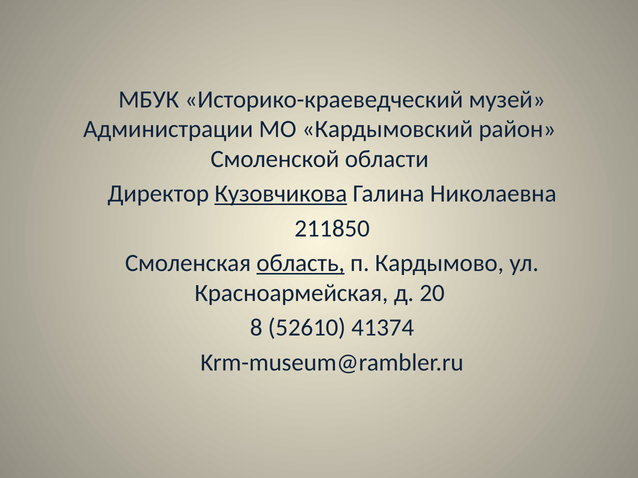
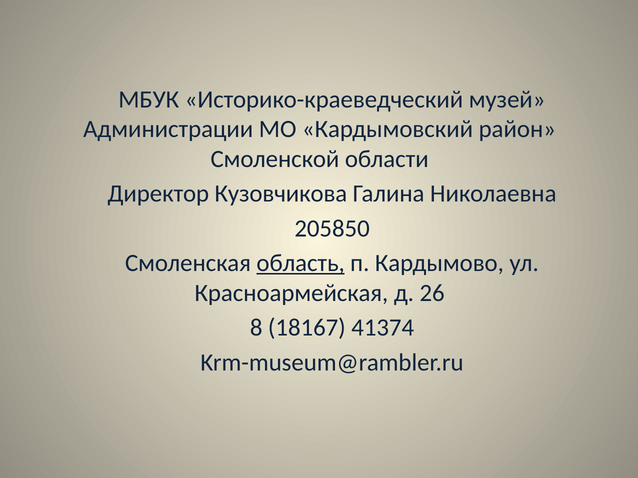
Кузовчикова underline: present -> none (281, 194)
211850: 211850 -> 205850 (332, 229)
20: 20 -> 26 (432, 293)
52610: 52610 -> 18167 (307, 328)
